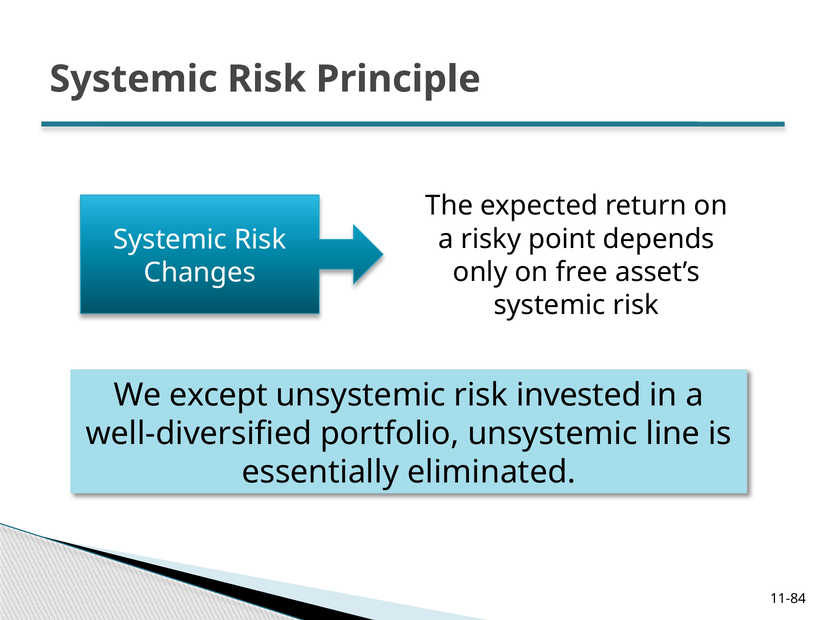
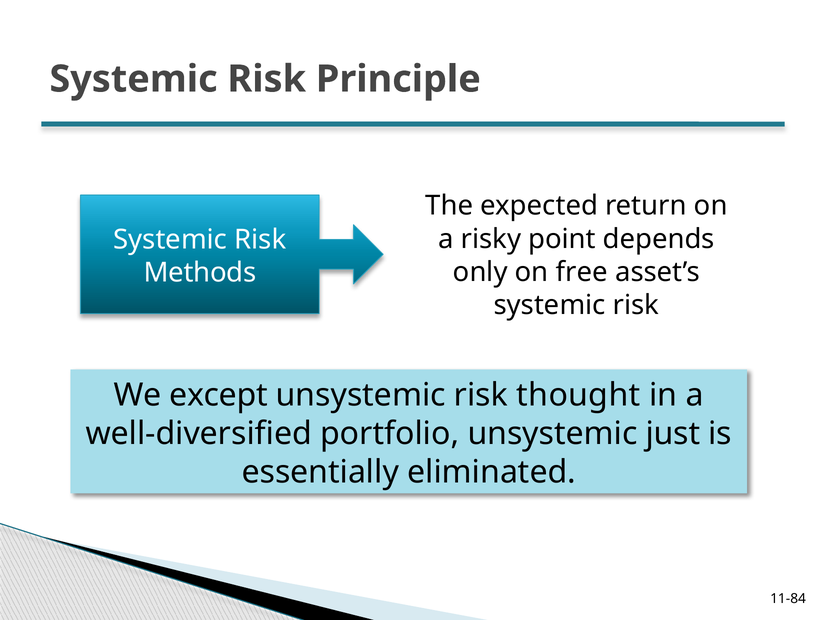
Changes: Changes -> Methods (200, 273)
invested: invested -> thought (578, 395)
line: line -> just (673, 433)
